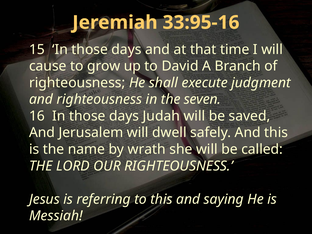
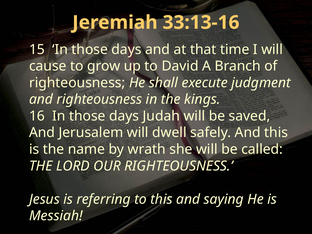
33:95-16: 33:95-16 -> 33:13-16 (201, 23)
seven: seven -> kings (202, 99)
